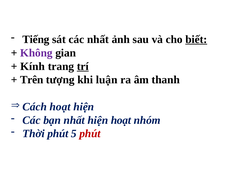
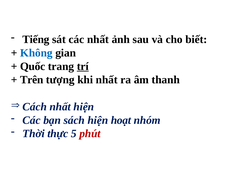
biết underline: present -> none (196, 39)
Không colour: purple -> blue (36, 53)
Kính: Kính -> Quốc (33, 66)
khi luận: luận -> nhất (107, 80)
Cách hoạt: hoạt -> nhất (60, 107)
bạn nhất: nhất -> sách (74, 120)
Thời phút: phút -> thực (58, 134)
